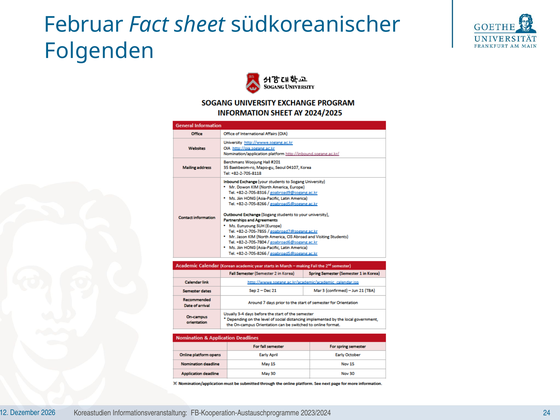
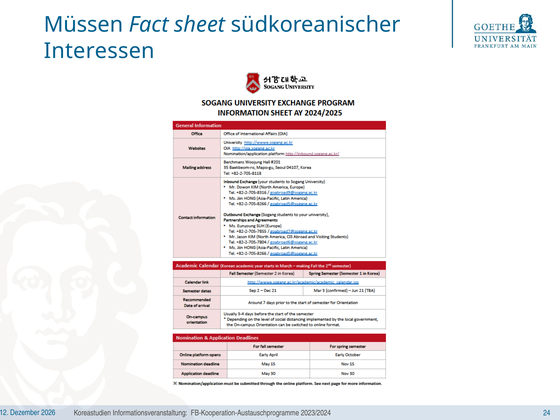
Februar: Februar -> Müssen (84, 25)
Folgenden: Folgenden -> Interessen (99, 51)
